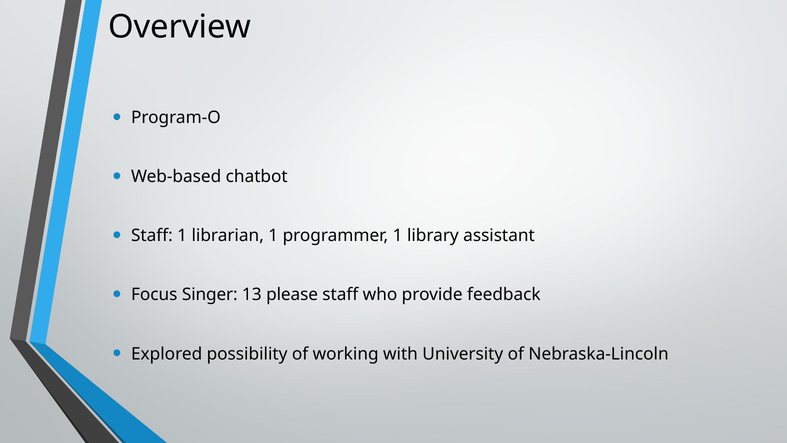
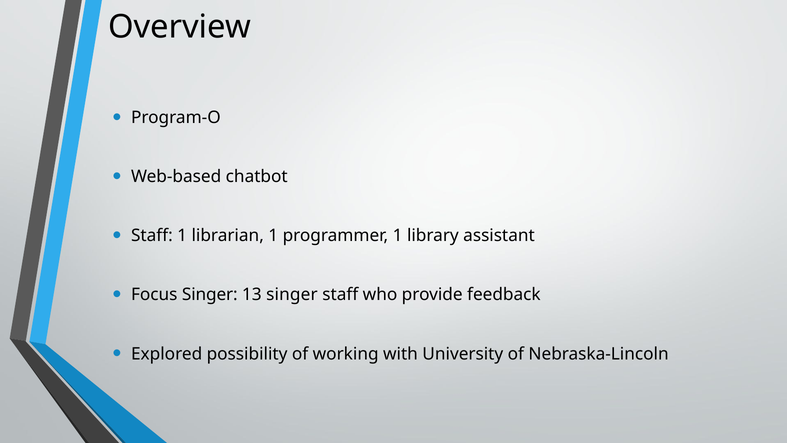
13 please: please -> singer (292, 295)
